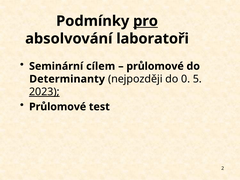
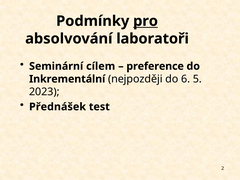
průlomové: průlomové -> preference (155, 66)
Determinanty: Determinanty -> Inkrementální (67, 79)
0: 0 -> 6 (186, 79)
2023 underline: present -> none (44, 92)
Průlomové: Průlomové -> Přednášek (58, 107)
